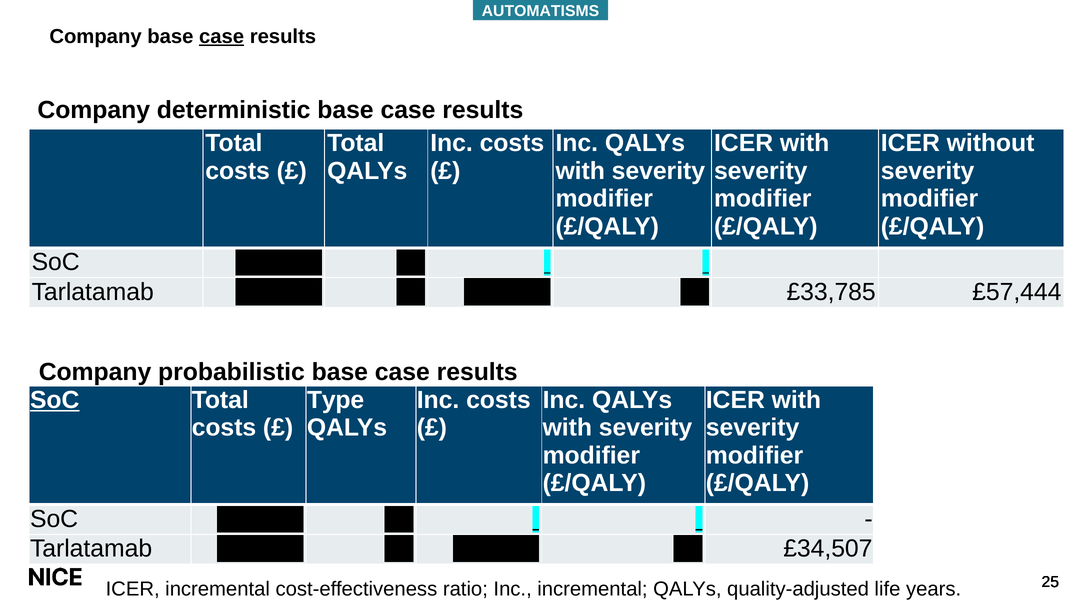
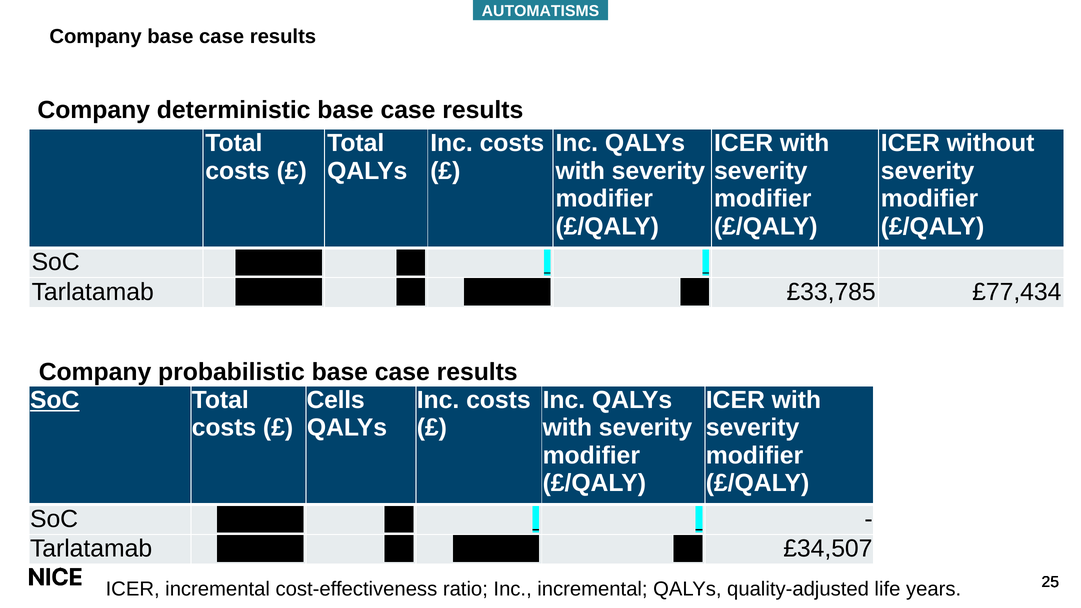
case underline: present -> none (222, 36)
£57,444: £57,444 -> £77,434 (1017, 292)
Type: Type -> Cells (336, 400)
